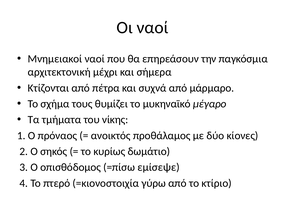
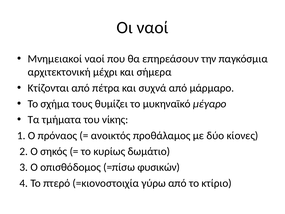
εμίσεψε: εμίσεψε -> φυσικών (159, 167)
